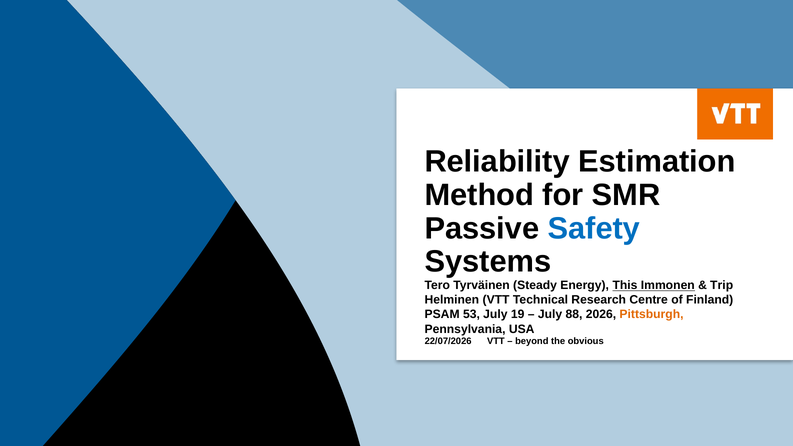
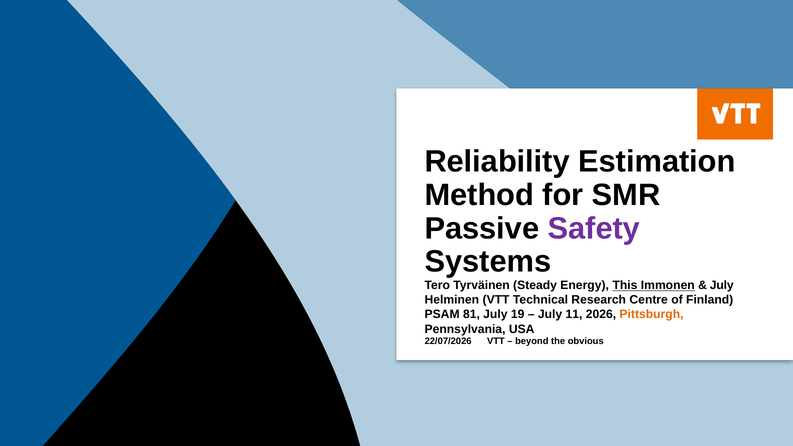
Safety colour: blue -> purple (594, 228)
Trip: Trip -> July (722, 285)
53: 53 -> 81 (471, 315)
88: 88 -> 11 (574, 315)
